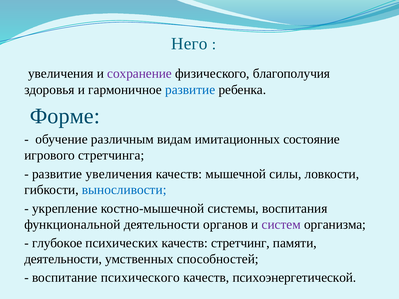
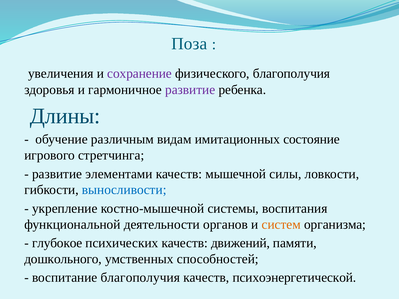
Него: Него -> Поза (189, 44)
развитие colour: blue -> purple (190, 90)
Форме: Форме -> Длины (65, 116)
развитие увеличения: увеличения -> элементами (119, 174)
систем colour: purple -> orange (281, 225)
стретчинг: стретчинг -> движений (240, 243)
деятельности: деятельности -> дошкольного (63, 259)
воспитание психического: психического -> благополучия (140, 278)
